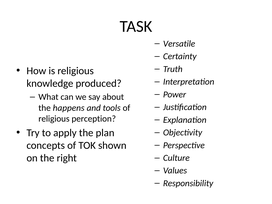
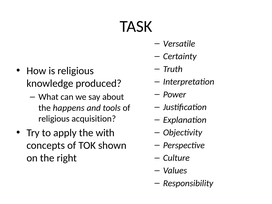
perception: perception -> acquisition (94, 119)
plan: plan -> with (105, 133)
